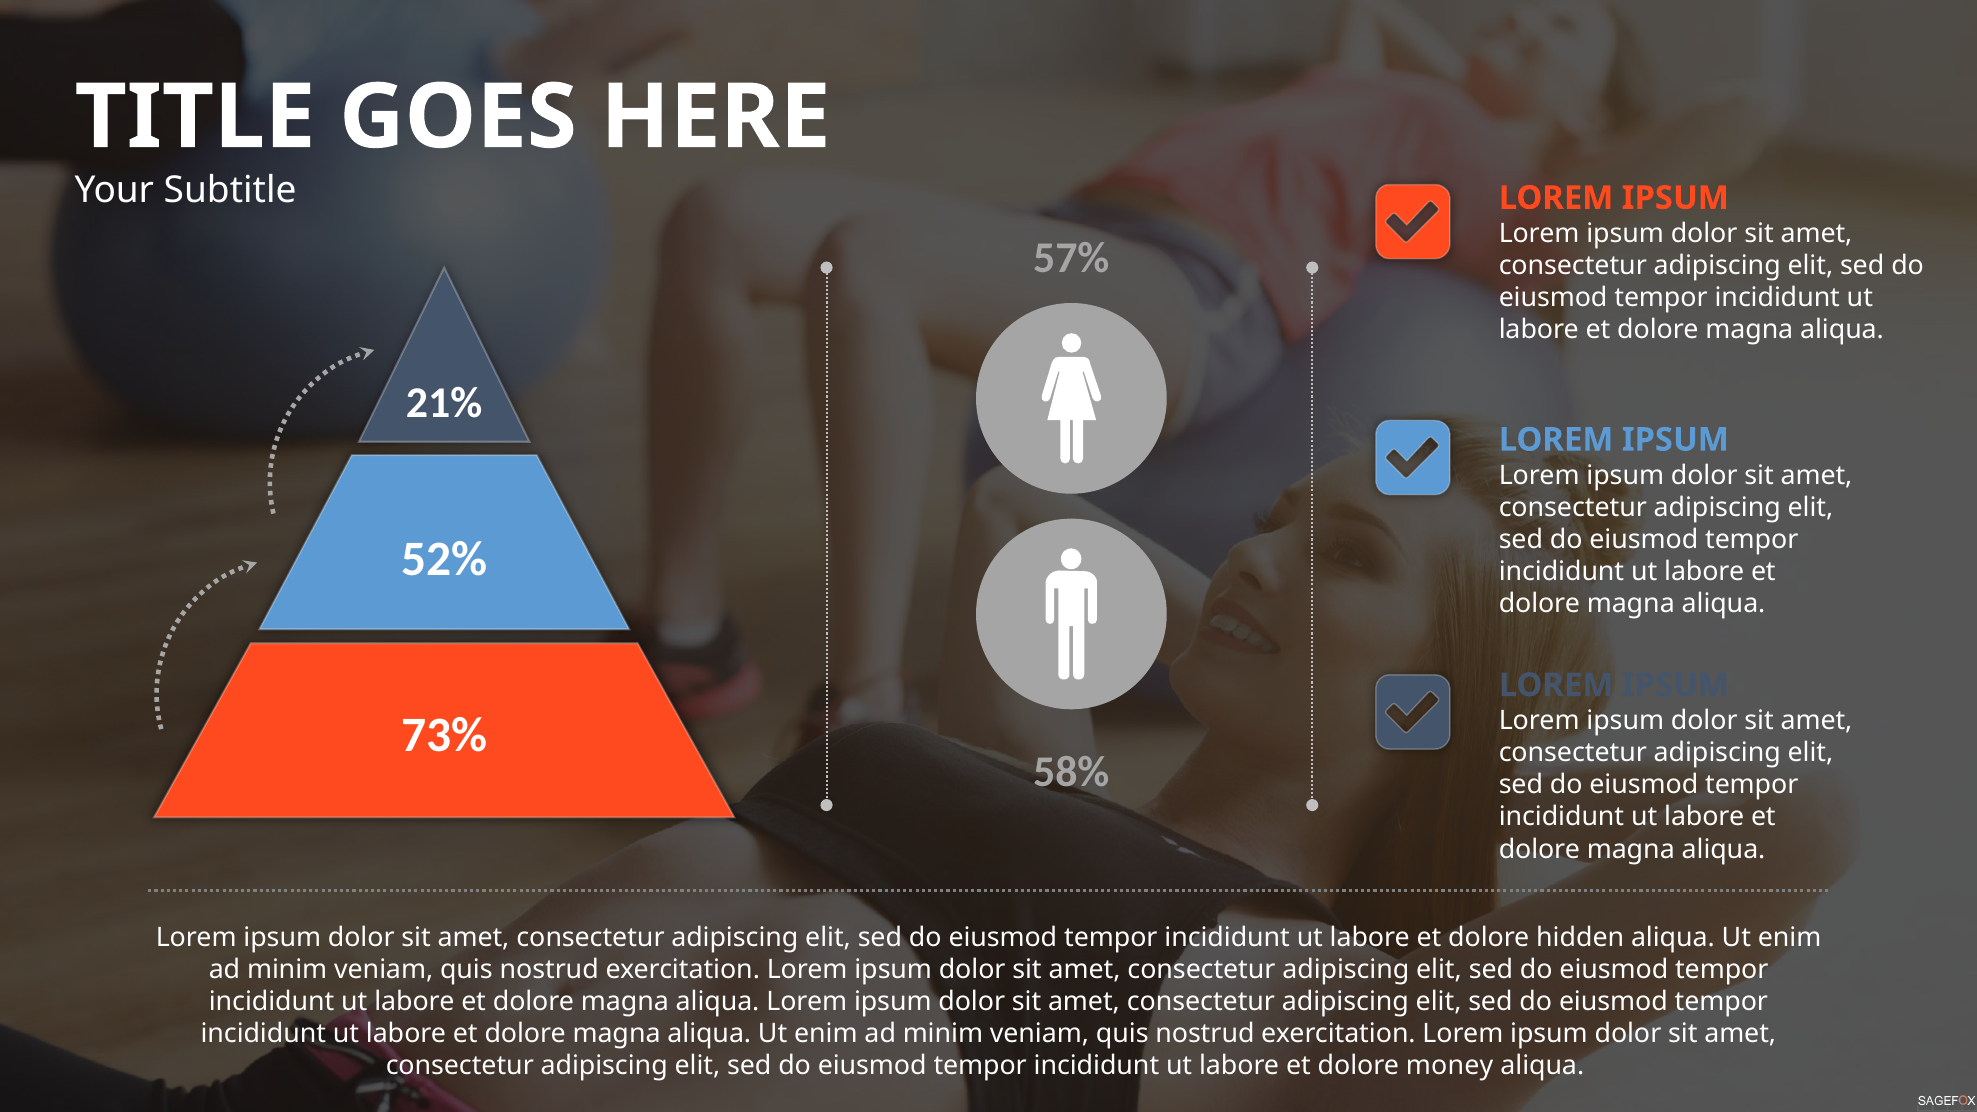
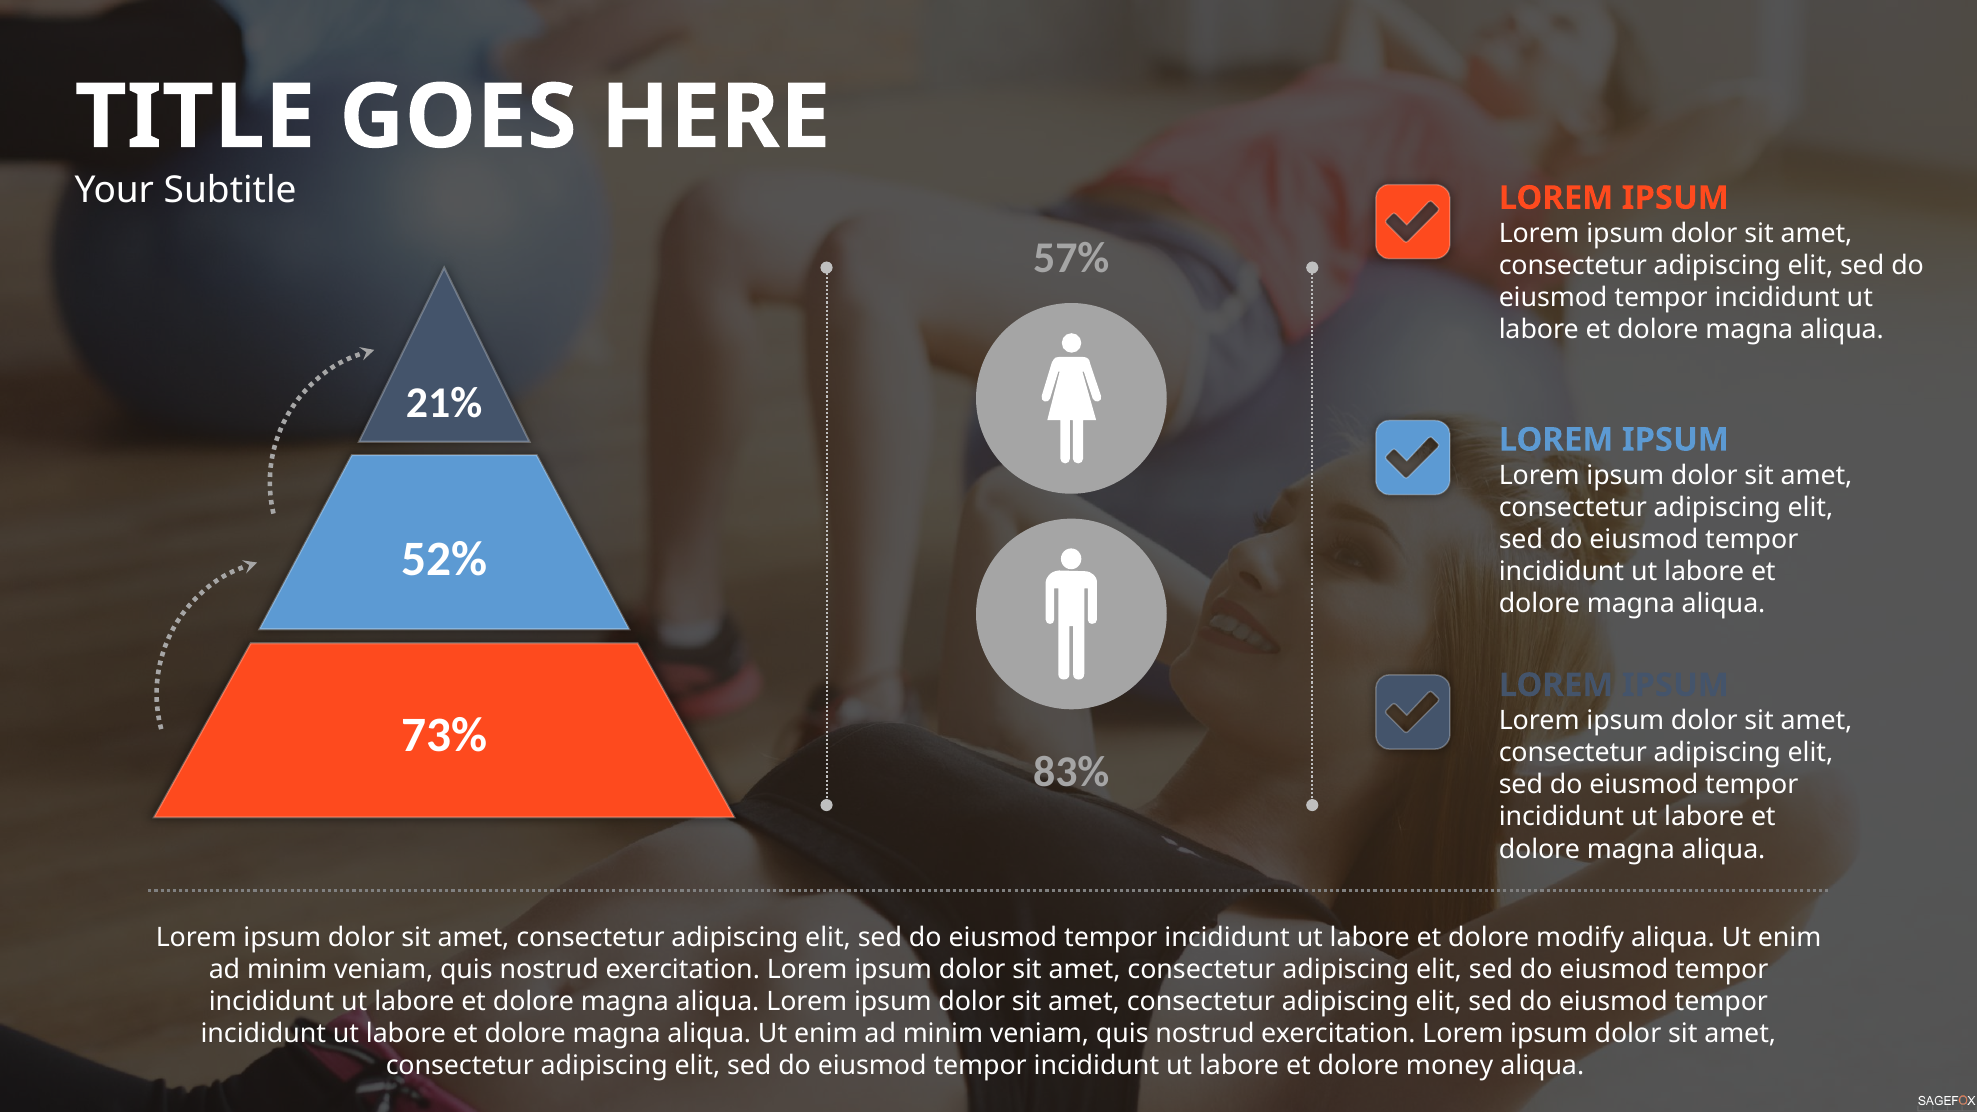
58%: 58% -> 83% (1071, 772)
hidden: hidden -> modify (1580, 937)
